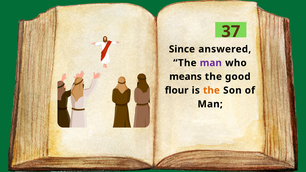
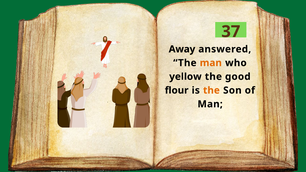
Since: Since -> Away (182, 49)
man colour: purple -> orange (211, 63)
means: means -> yellow (185, 77)
